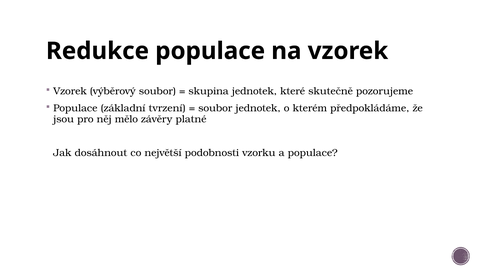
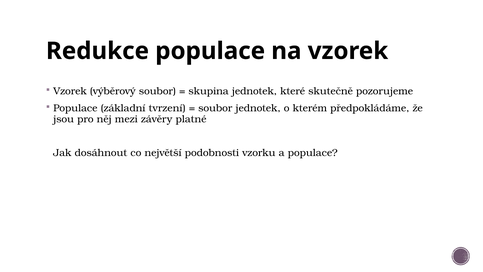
mělo: mělo -> mezi (126, 119)
